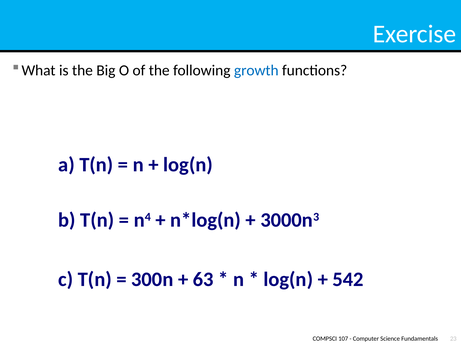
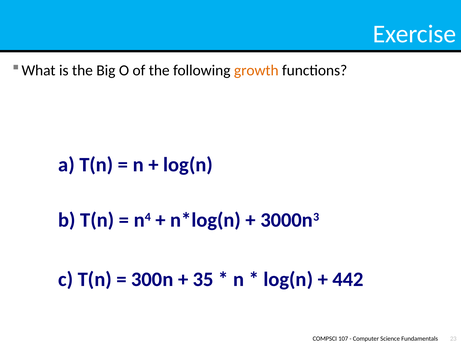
growth colour: blue -> orange (256, 70)
63: 63 -> 35 (203, 279)
542: 542 -> 442 (348, 279)
